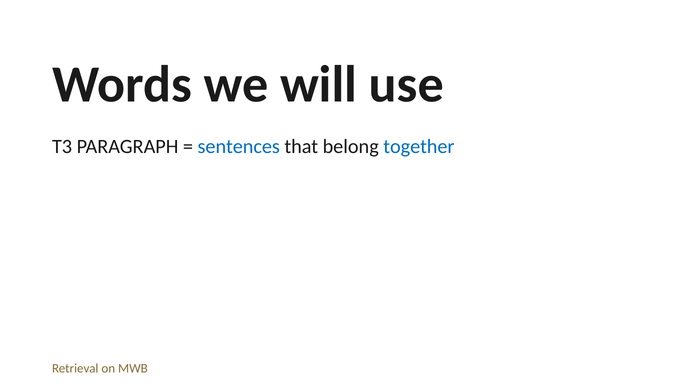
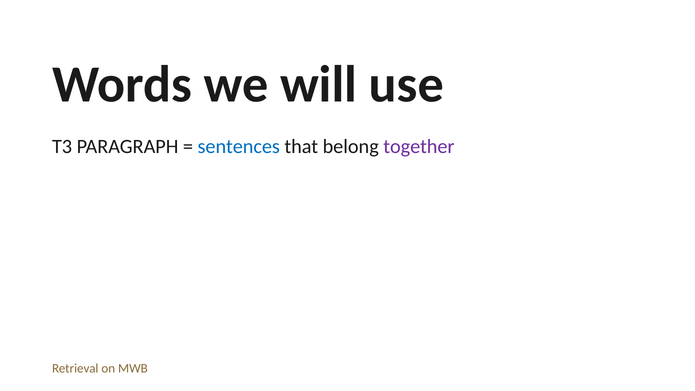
together colour: blue -> purple (419, 146)
